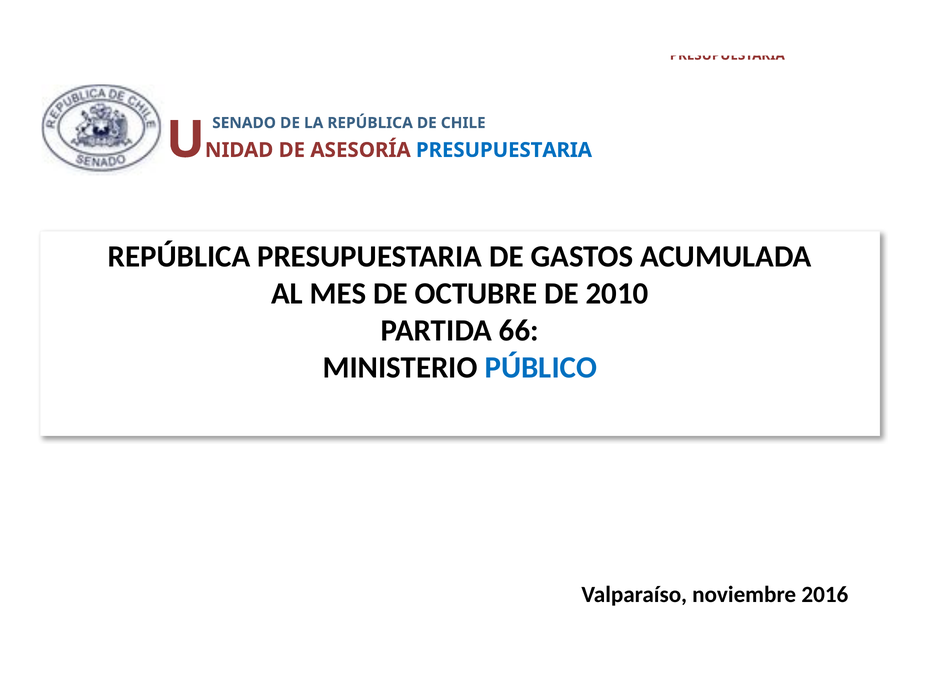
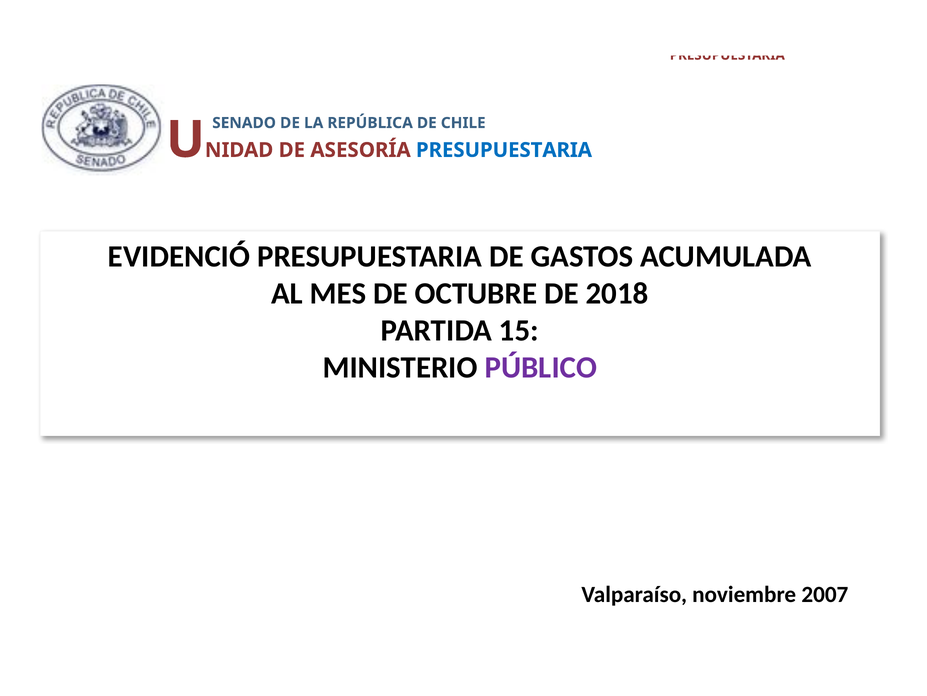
REPÚBLICA: REPÚBLICA -> EVIDENCIÓ (179, 256)
2010: 2010 -> 2018 (617, 293)
66: 66 -> 15 (519, 330)
PÚBLICO colour: blue -> purple (541, 367)
2016: 2016 -> 2007 (825, 594)
